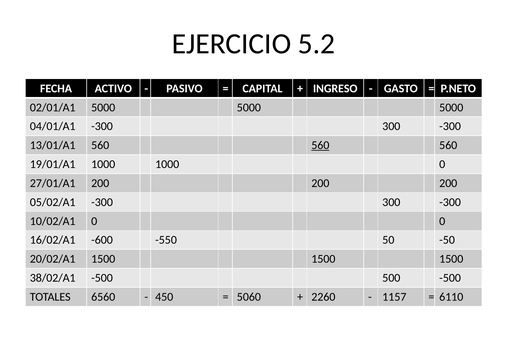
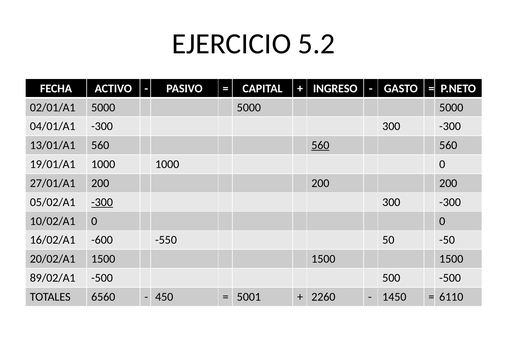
-300 underline: none -> present (102, 202)
38/02/A1: 38/02/A1 -> 89/02/A1 (53, 278)
5060: 5060 -> 5001 (249, 297)
1157: 1157 -> 1450 (394, 297)
